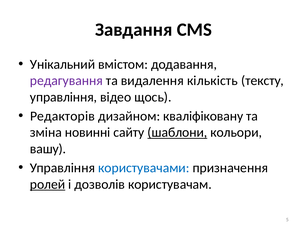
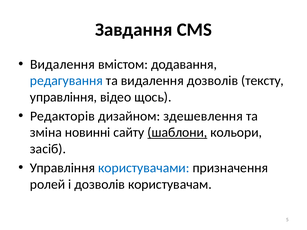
Унікальний: Унікальний -> Видалення (62, 64)
редагування colour: purple -> blue (66, 81)
видалення кількість: кількість -> дозволів (212, 81)
кваліфіковану: кваліфіковану -> здешевлення (203, 116)
вашу: вашу -> засіб (48, 149)
ролей underline: present -> none (48, 185)
